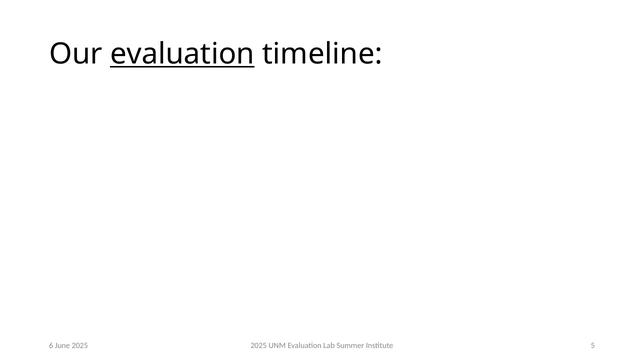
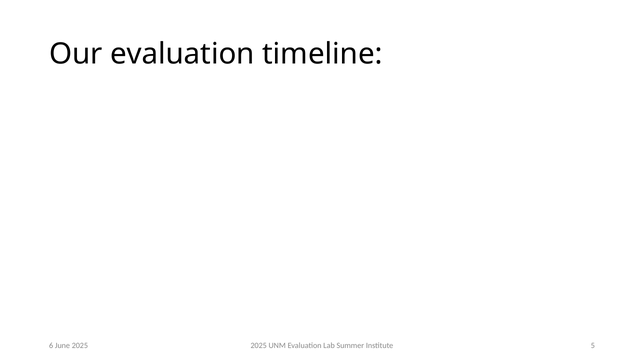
evaluation underline: present -> none (182, 54)
